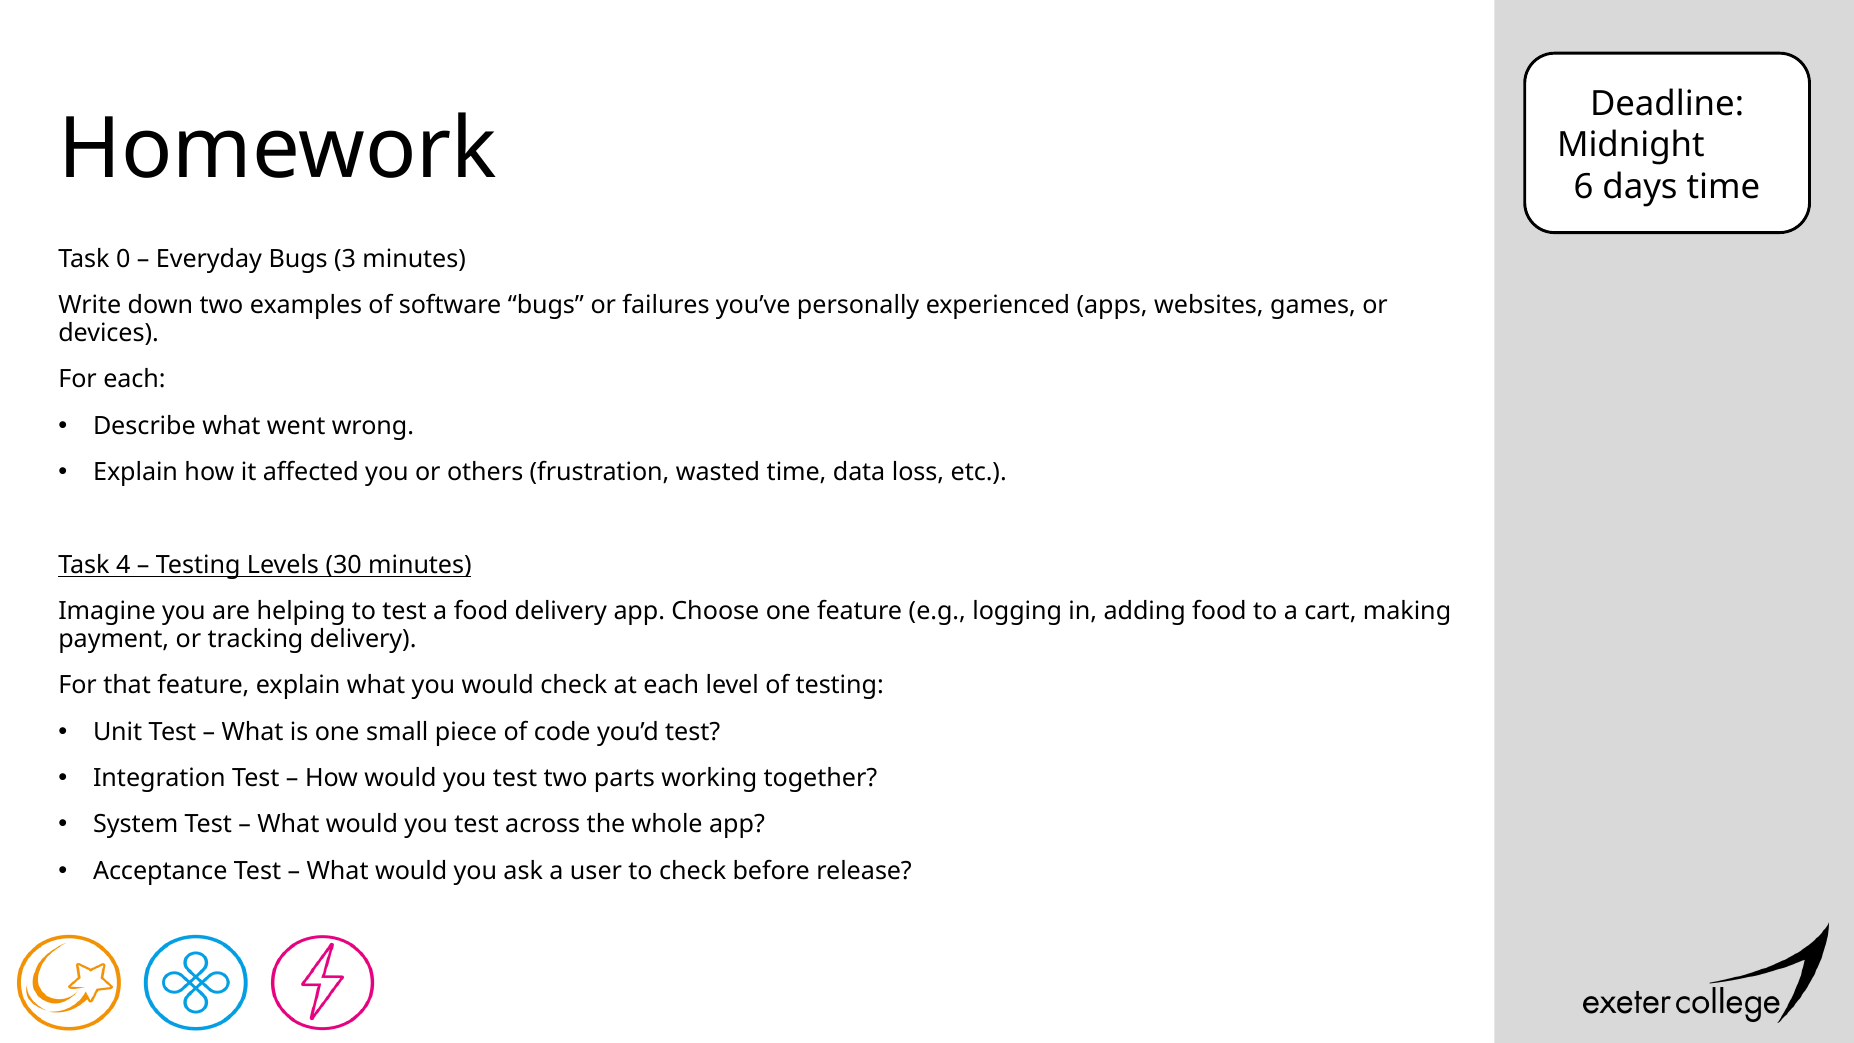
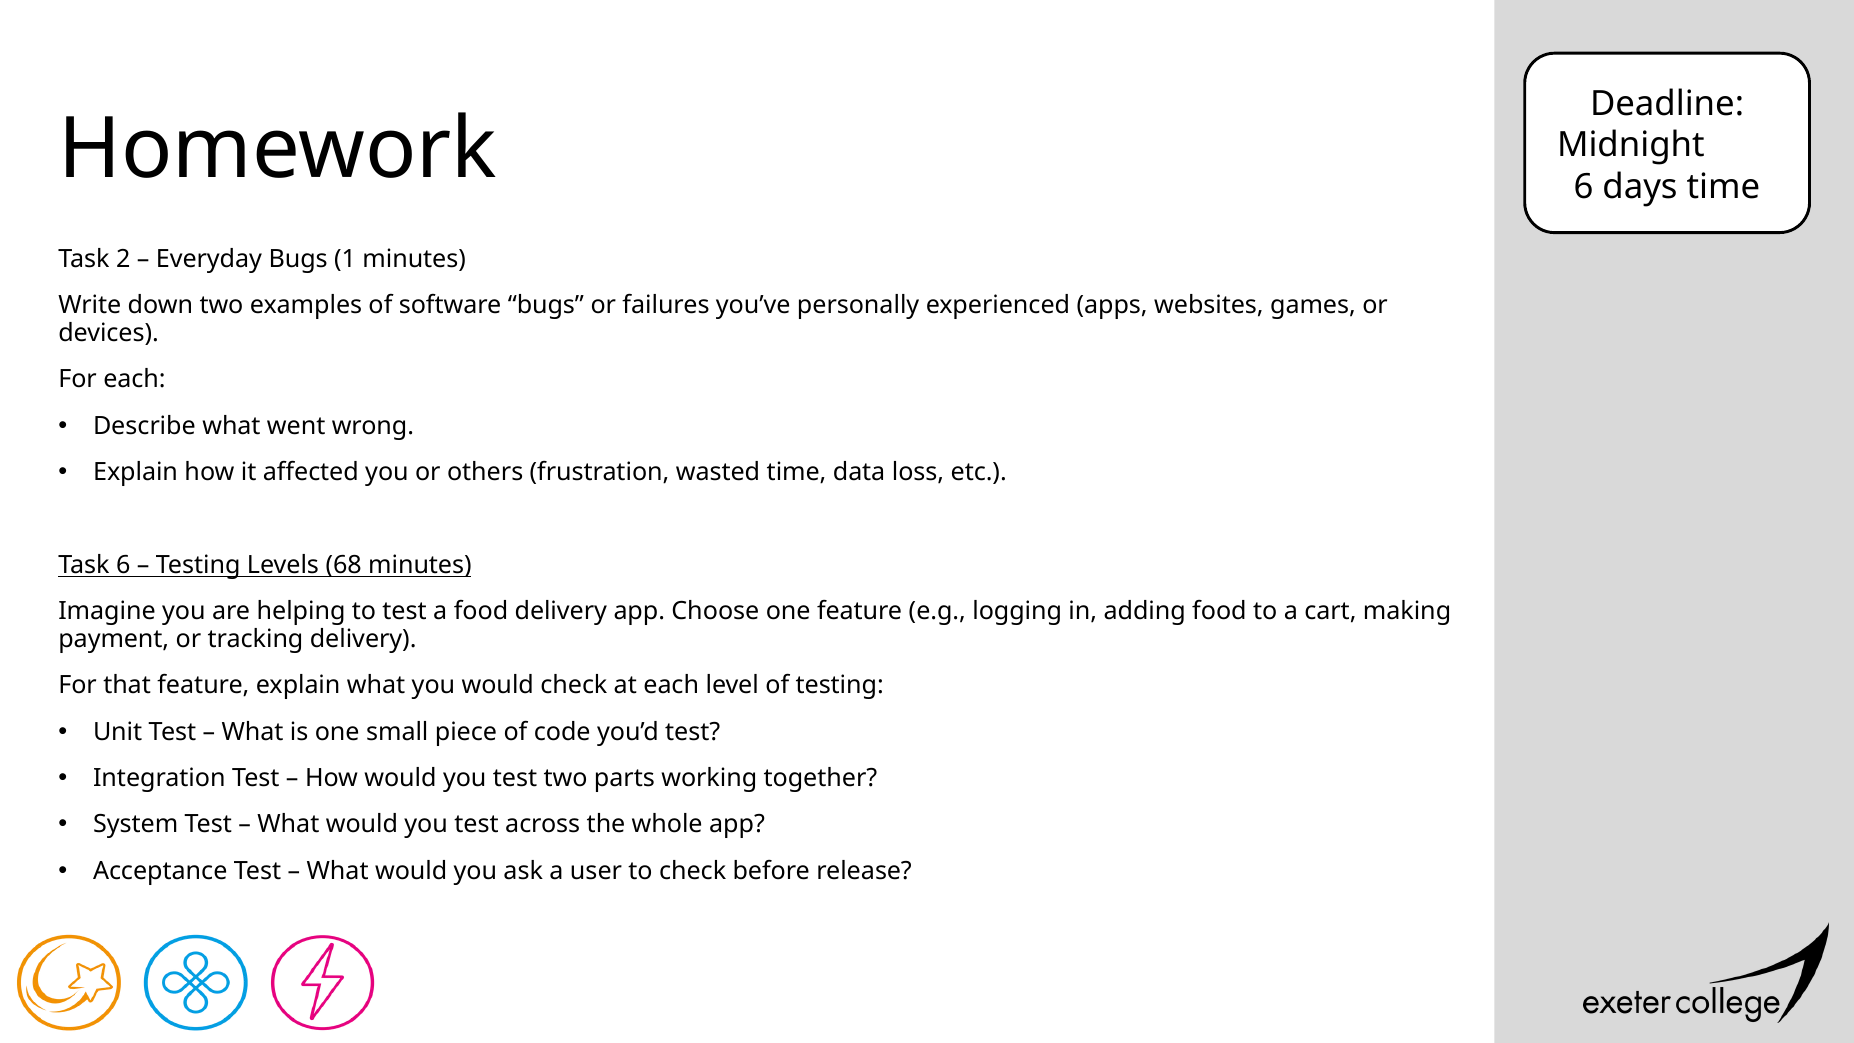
0: 0 -> 2 (123, 259)
3: 3 -> 1 (345, 259)
Task 4: 4 -> 6 (123, 565)
30: 30 -> 68 (344, 565)
